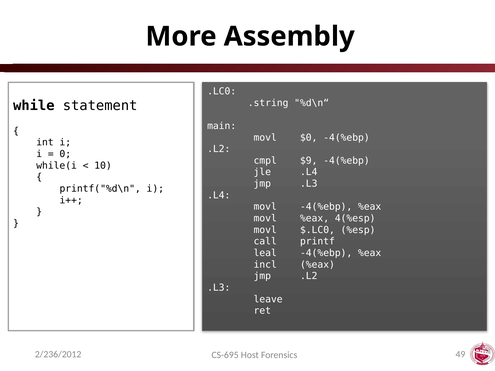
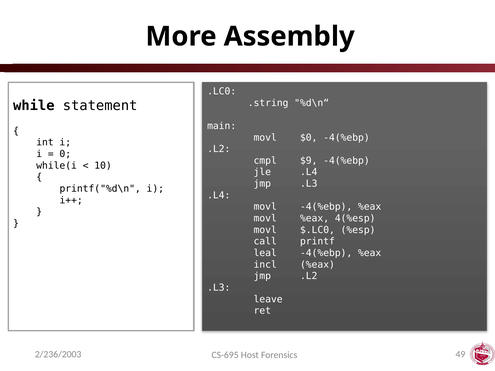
2/236/2012: 2/236/2012 -> 2/236/2003 (58, 355)
